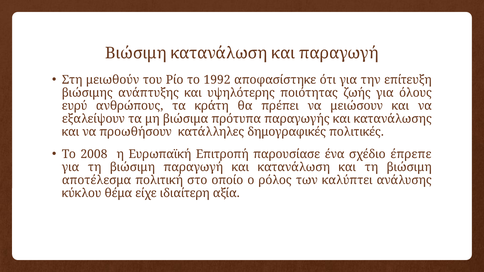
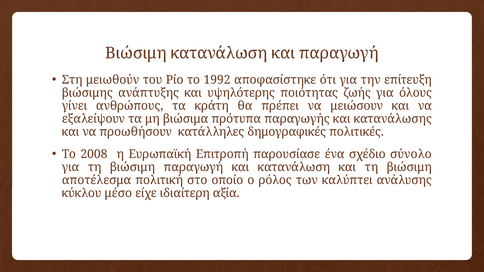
ευρύ: ευρύ -> γίνει (74, 106)
έπρεπε: έπρεπε -> σύνολο (411, 154)
θέμα: θέμα -> μέσο (118, 193)
